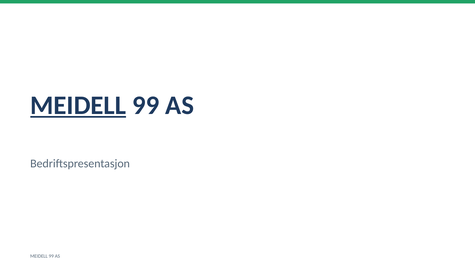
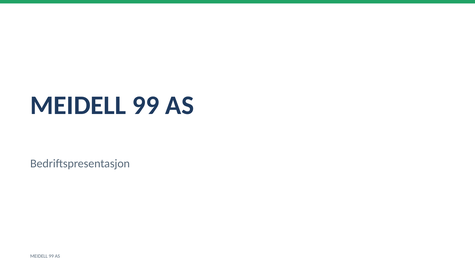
MEIDELL underline: present -> none (78, 105)
